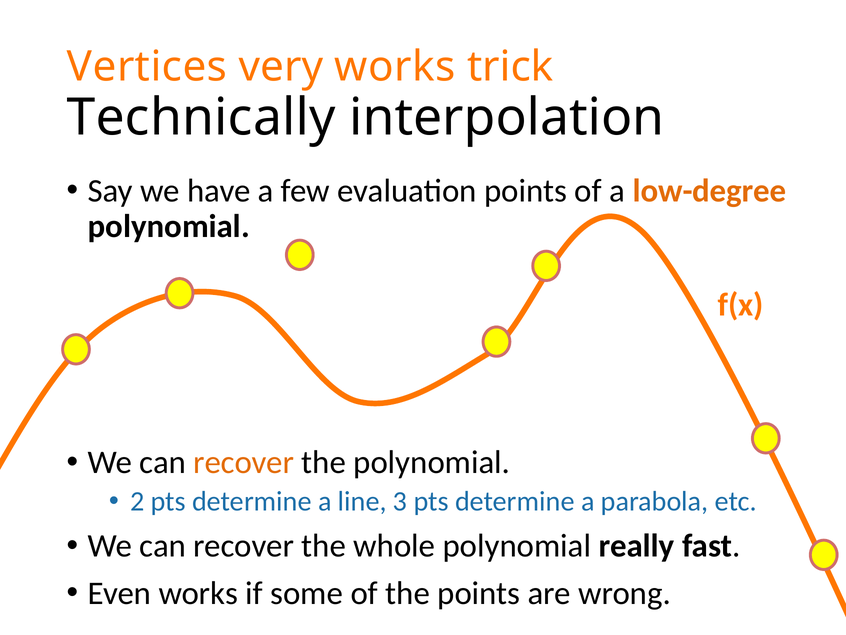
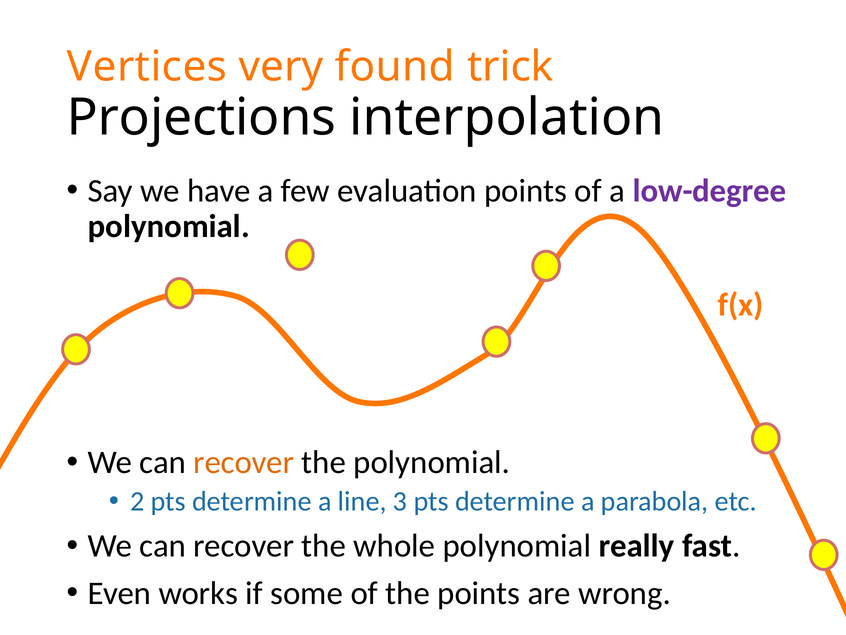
very works: works -> found (395, 67)
Technically: Technically -> Projections (201, 118)
low-degree colour: orange -> purple (710, 191)
